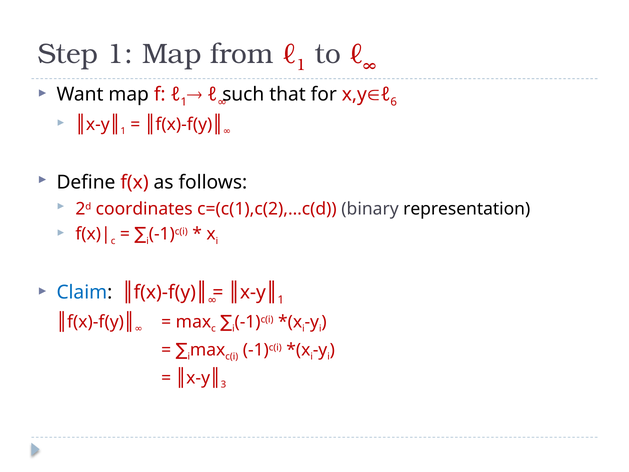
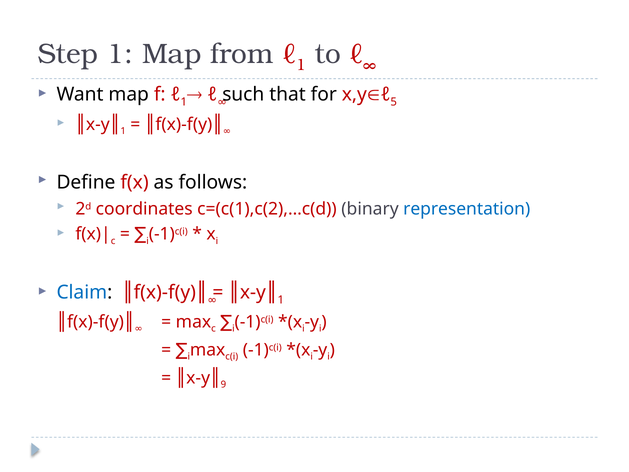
6: 6 -> 5 (394, 102)
representation colour: black -> blue (467, 209)
3: 3 -> 9 (223, 384)
